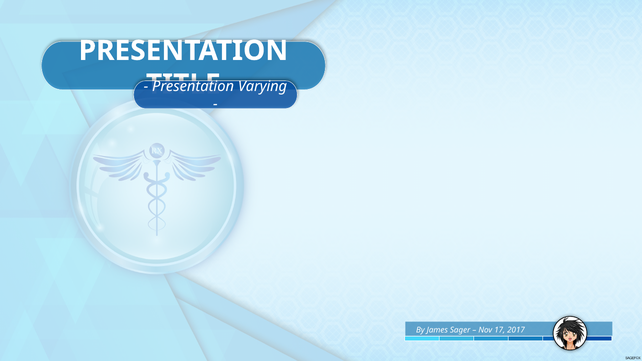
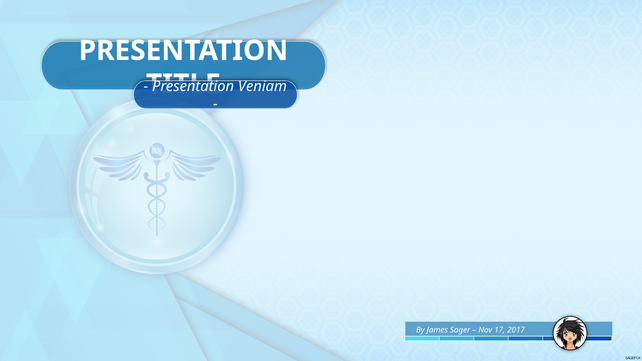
Varying: Varying -> Veniam (262, 86)
